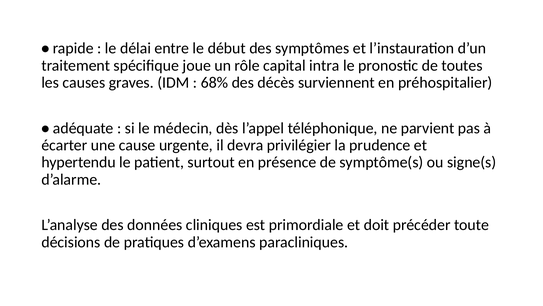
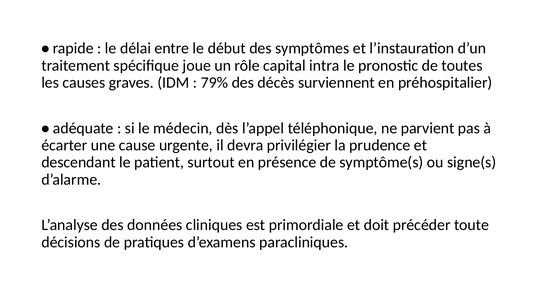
68%: 68% -> 79% (214, 82)
hypertendu: hypertendu -> descendant (79, 162)
